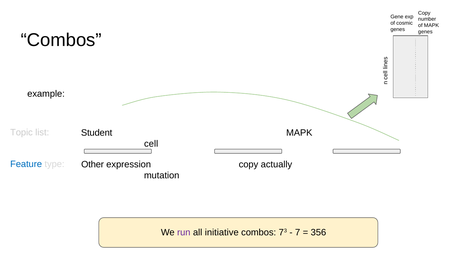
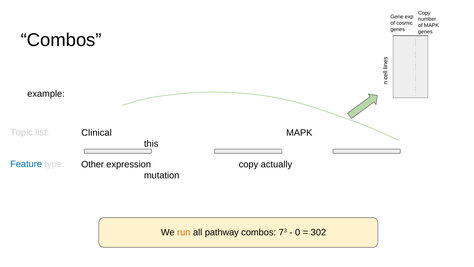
Student: Student -> Clinical (97, 132)
cell: cell -> this (151, 144)
run colour: purple -> orange (184, 232)
initiative: initiative -> pathway (222, 232)
7: 7 -> 0 (298, 232)
356: 356 -> 302 (318, 232)
